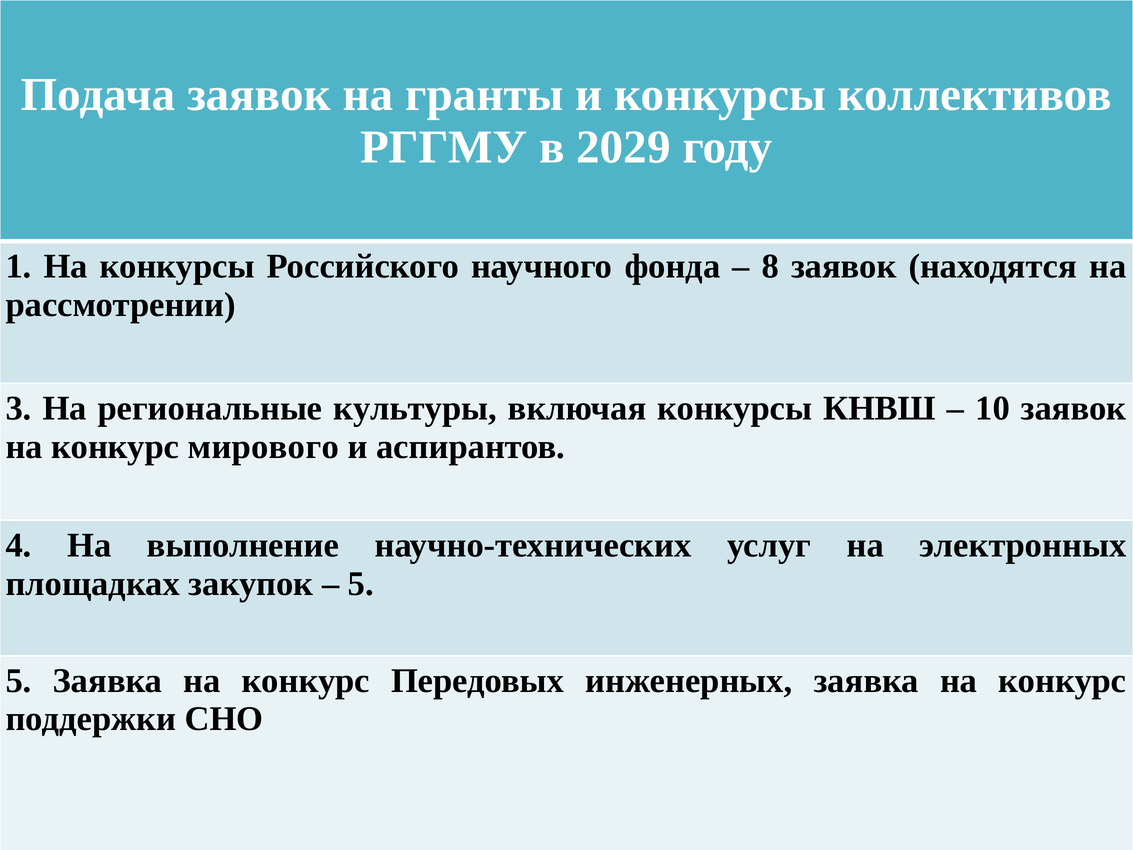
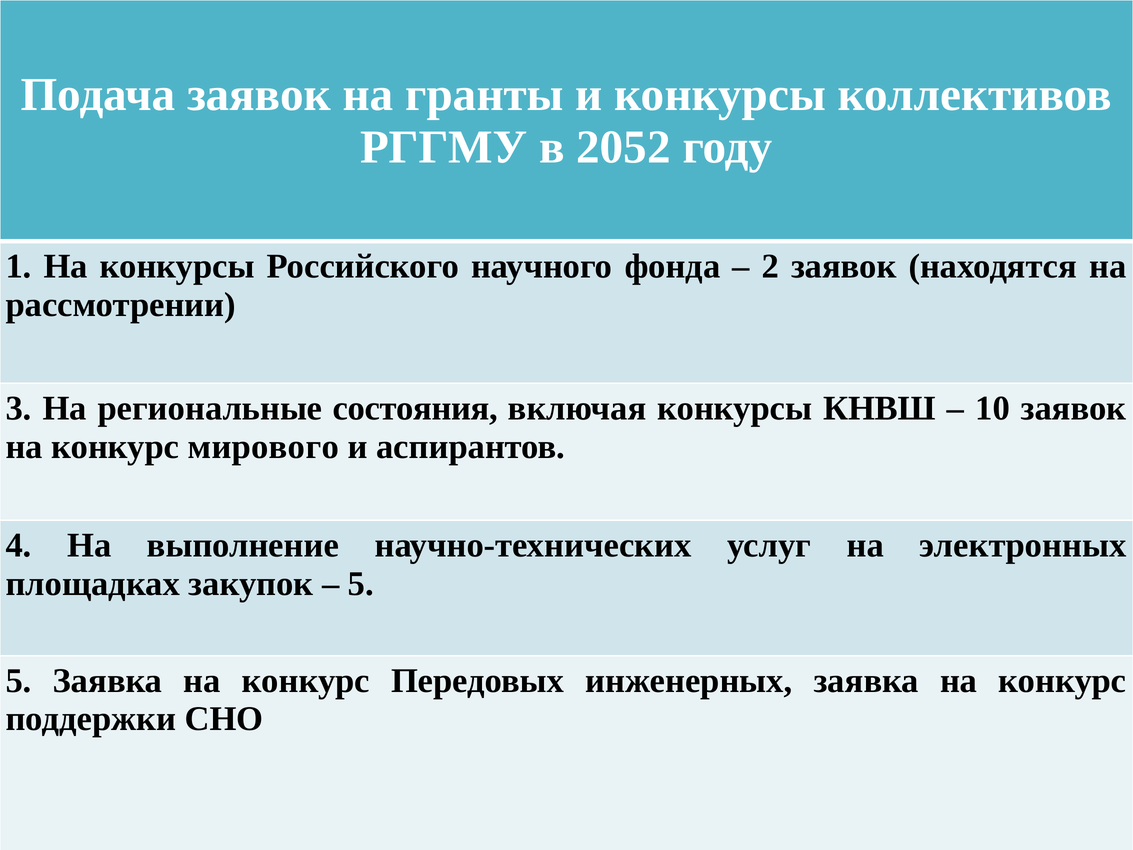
2029: 2029 -> 2052 (623, 147)
8: 8 -> 2 (770, 266)
культуры: культуры -> состояния (415, 408)
